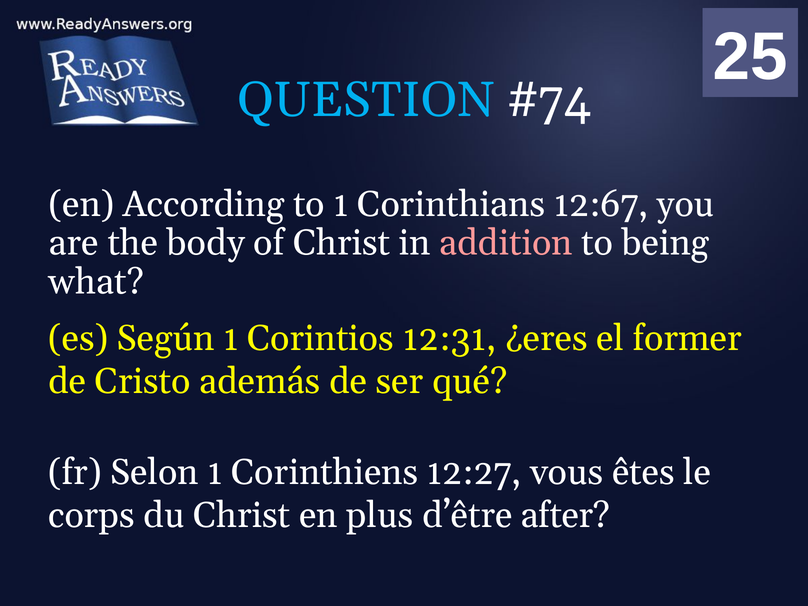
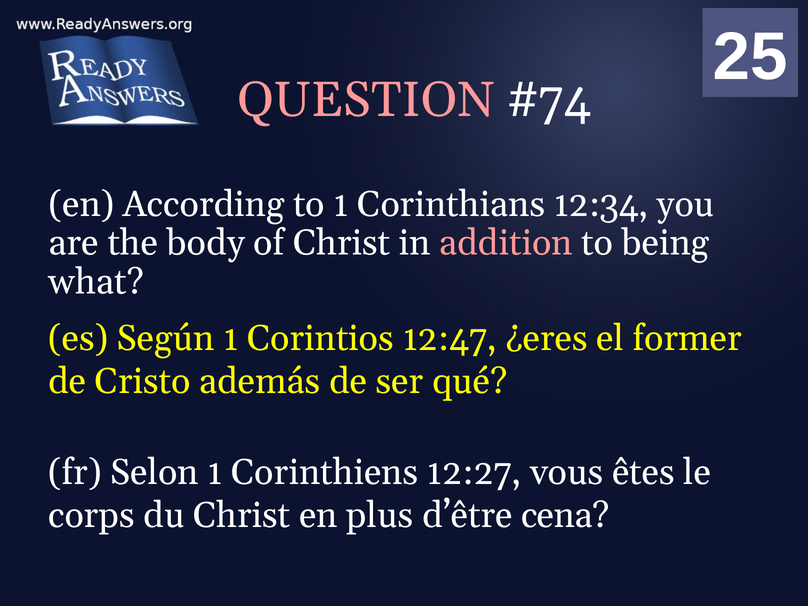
QUESTION colour: light blue -> pink (366, 100)
12:67: 12:67 -> 12:34 (601, 204)
12:31: 12:31 -> 12:47 (450, 338)
after: after -> cena (565, 516)
